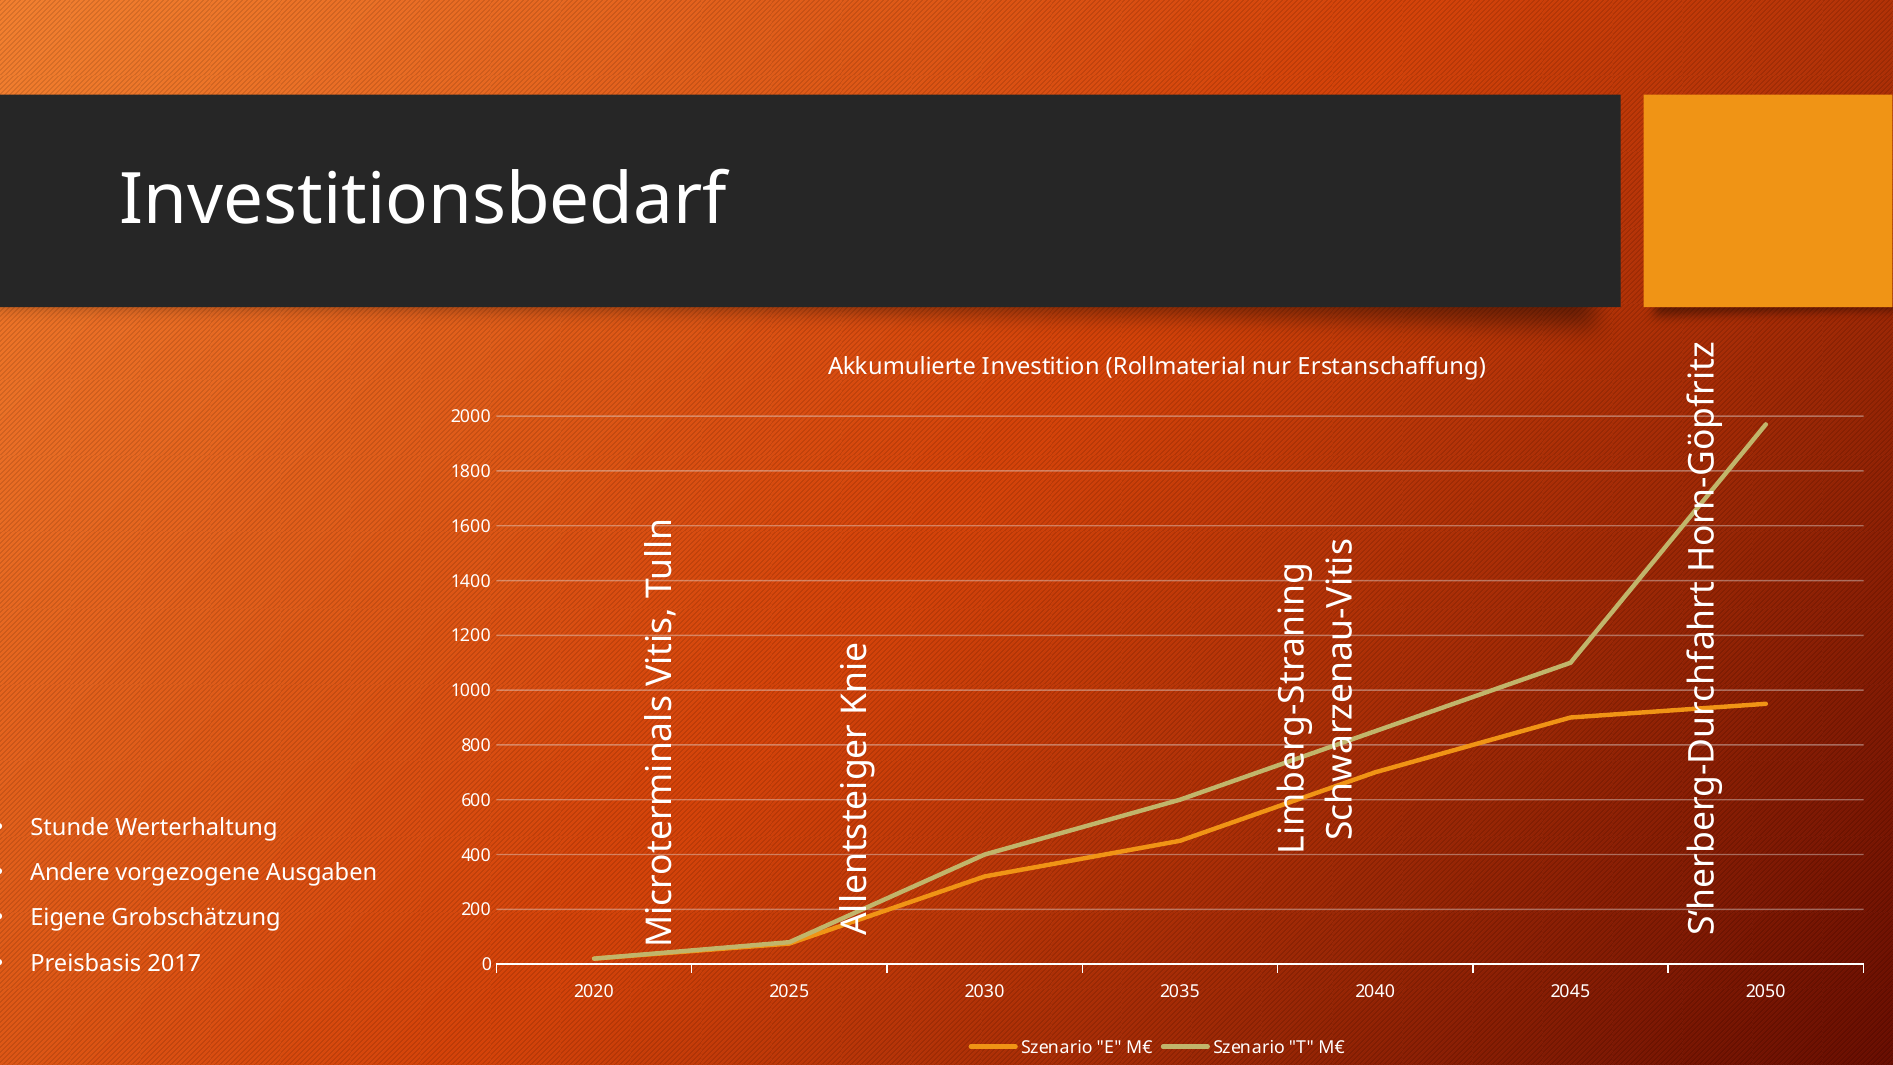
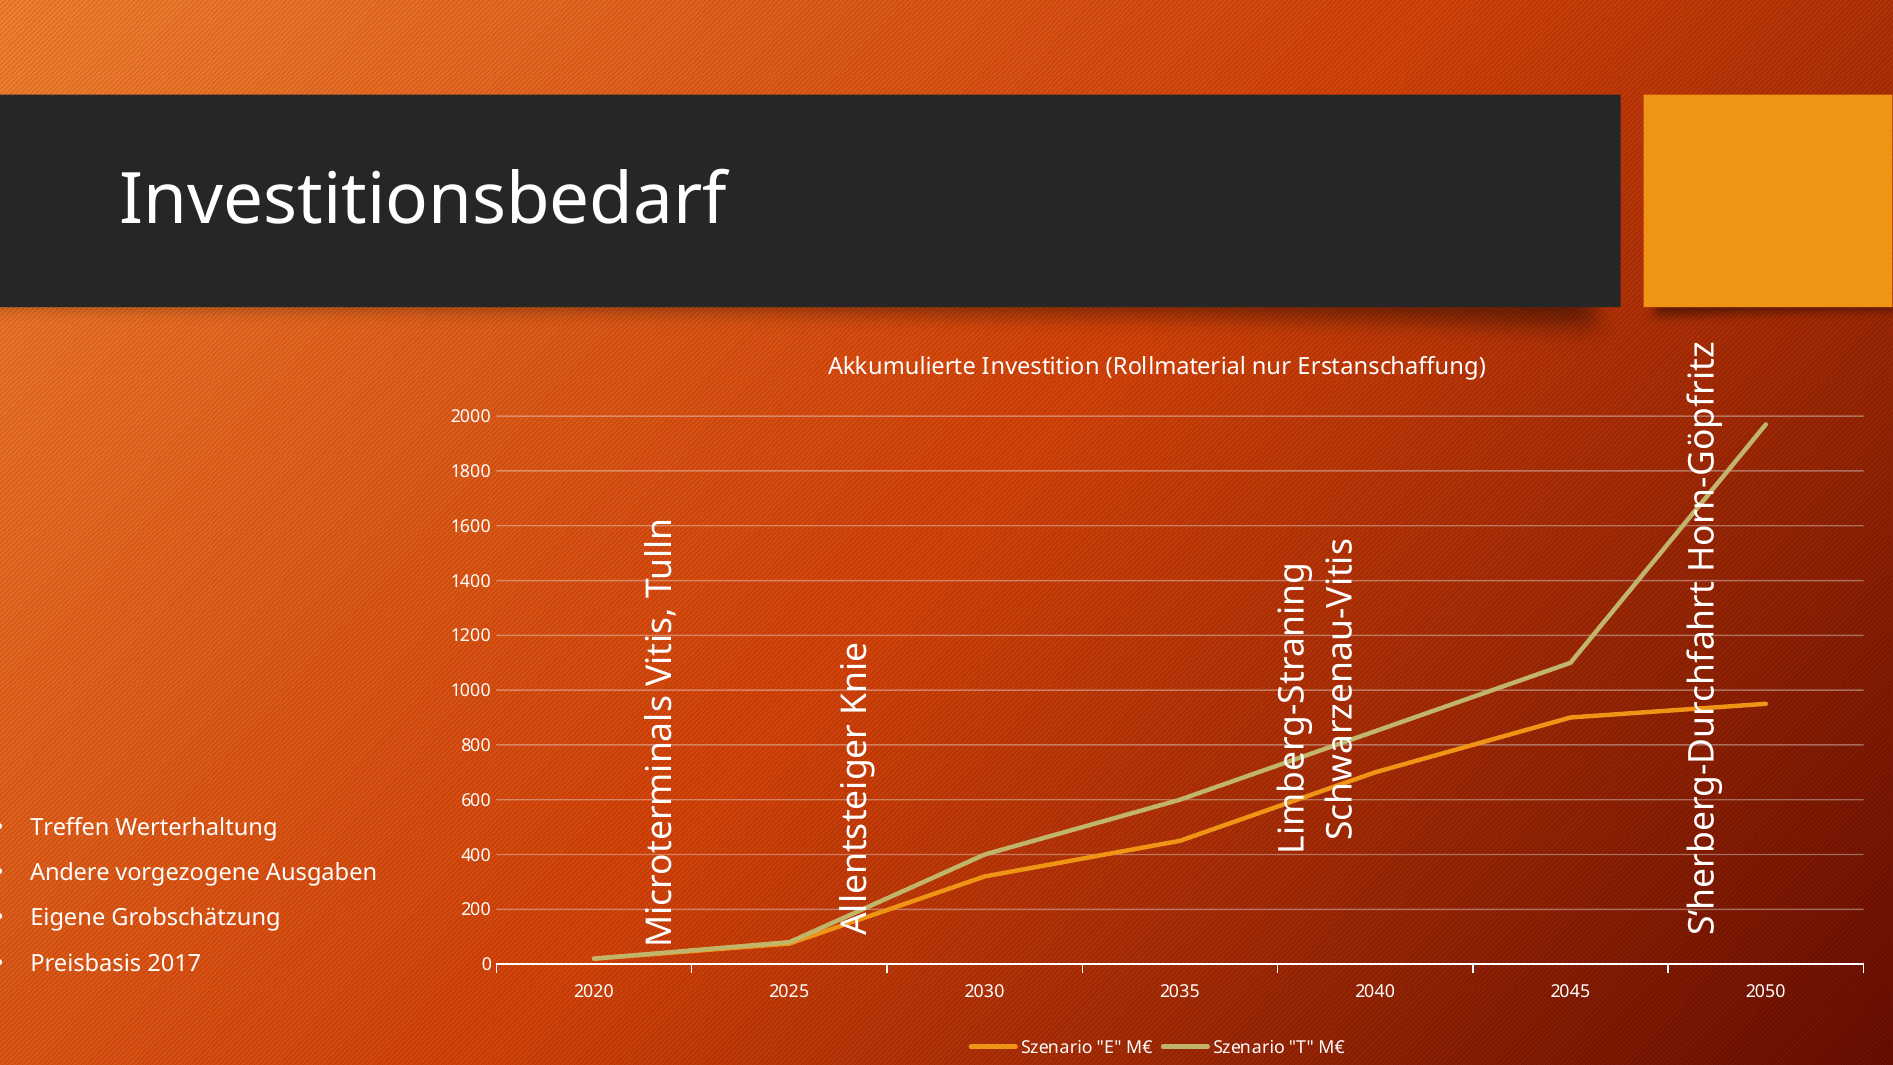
Stunde: Stunde -> Treffen (70, 827)
